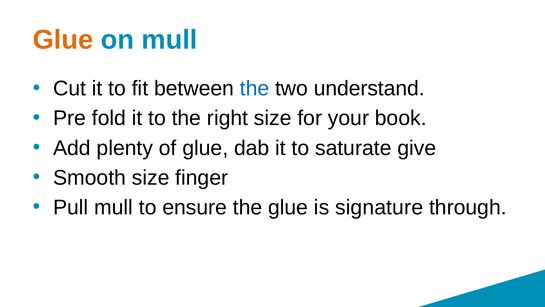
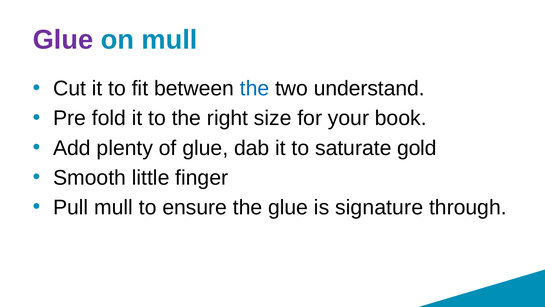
Glue colour: orange -> purple (63, 40)
give: give -> gold (417, 148)
Smooth size: size -> little (151, 178)
